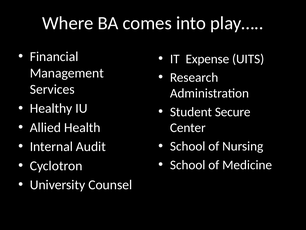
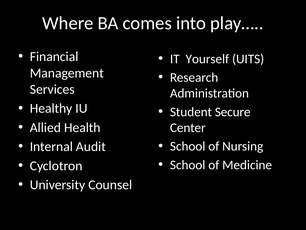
Expense: Expense -> Yourself (207, 59)
